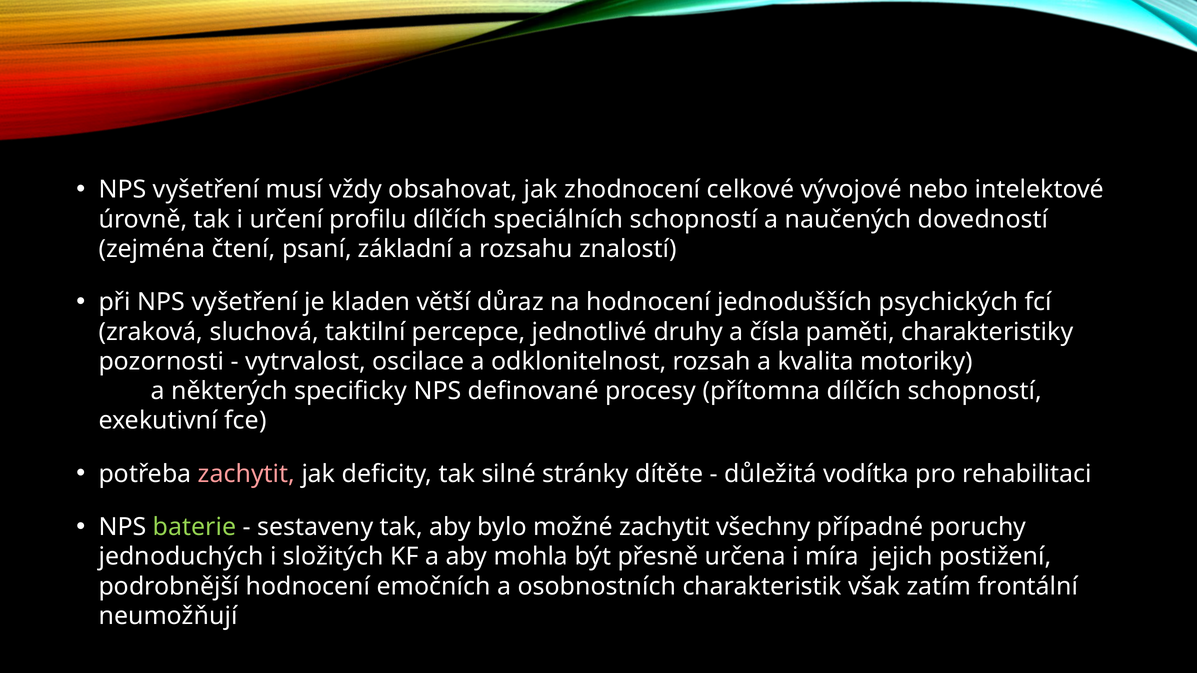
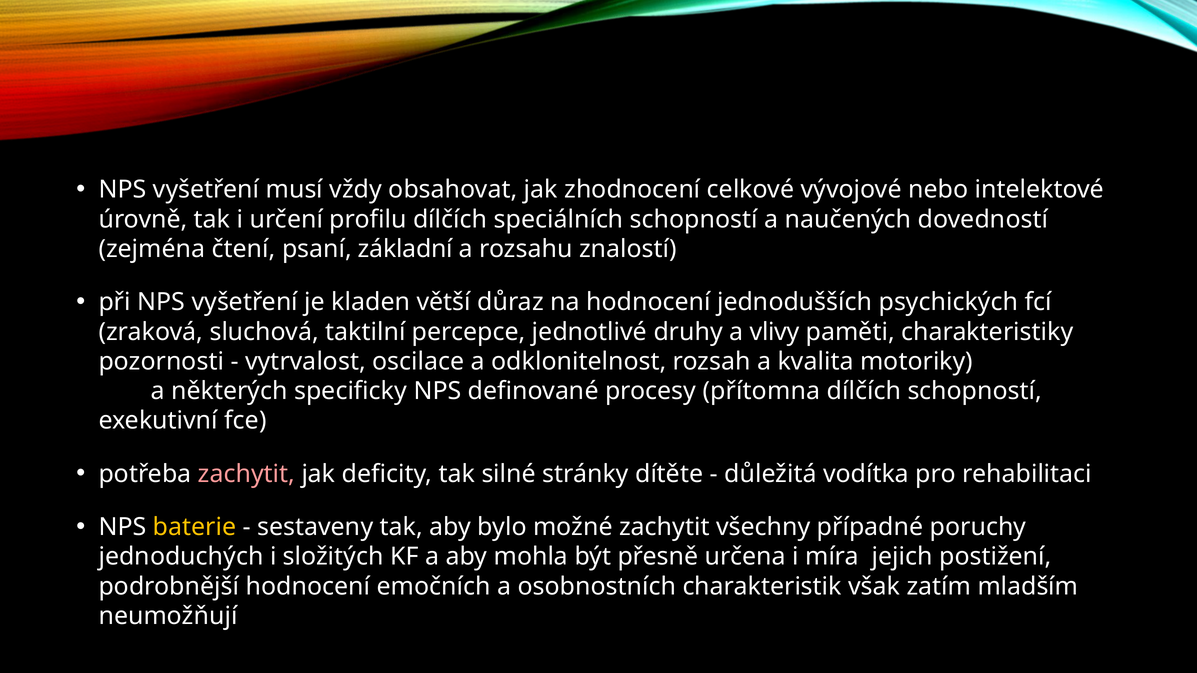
čísla: čísla -> vlivy (775, 332)
baterie colour: light green -> yellow (195, 527)
frontální: frontální -> mladším (1028, 587)
